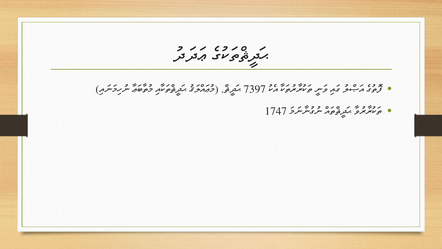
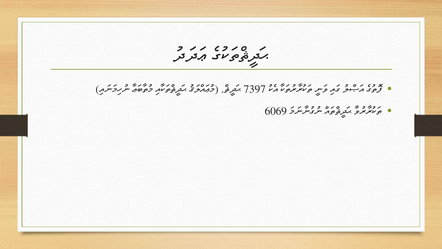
1747: 1747 -> 6069 (276, 111)
